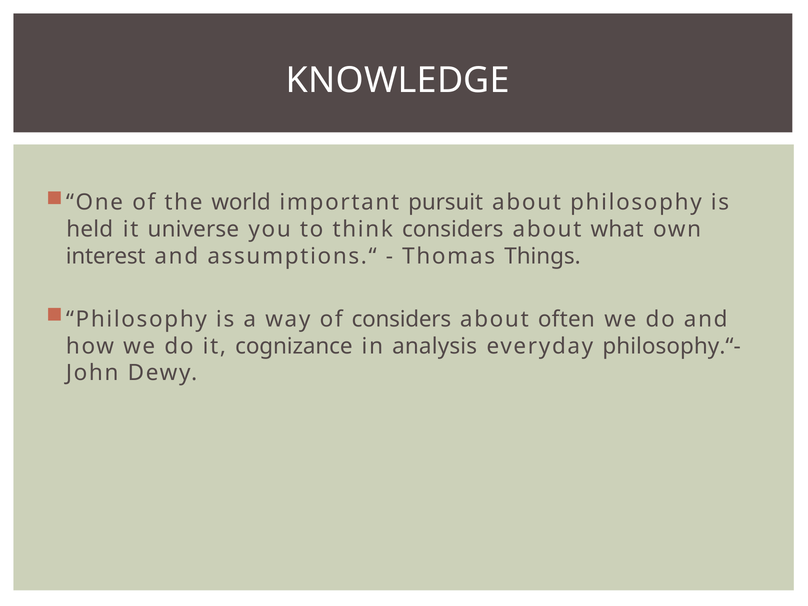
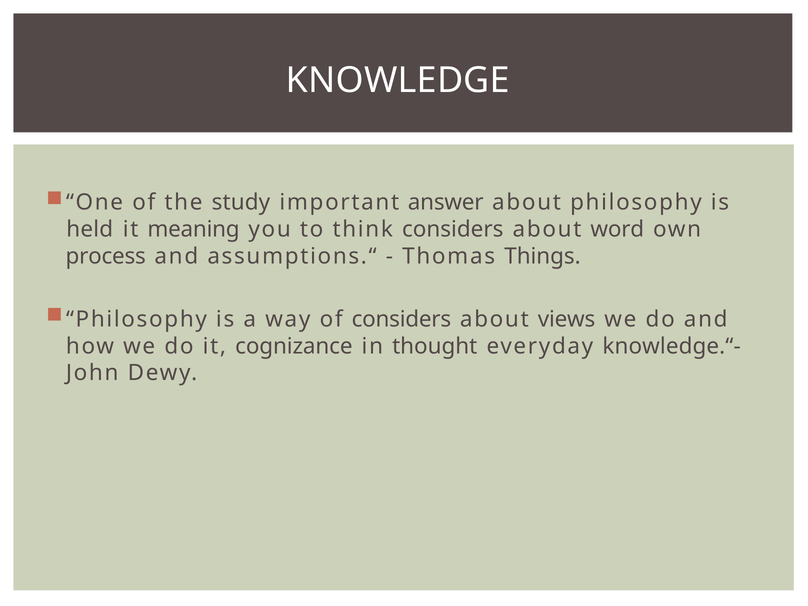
world: world -> study (241, 202)
pursuit: pursuit -> answer (446, 202)
universe: universe -> meaning (194, 229)
what: what -> word (617, 229)
interest: interest -> process (106, 256)
often: often -> views (567, 319)
analysis: analysis -> thought (435, 346)
philosophy.“-: philosophy.“- -> knowledge.“- (672, 346)
